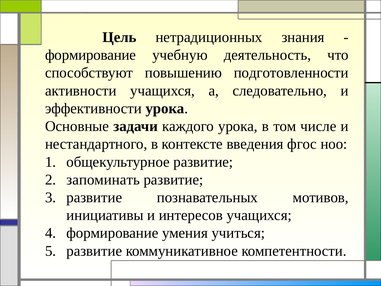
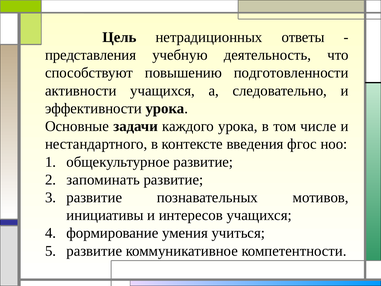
знания: знания -> ответы (303, 37)
формирование: формирование -> представления (91, 55)
